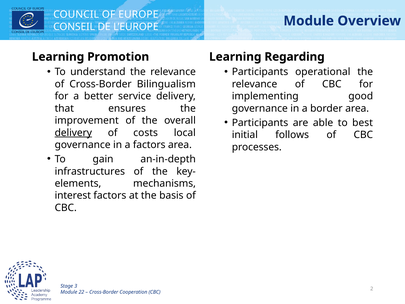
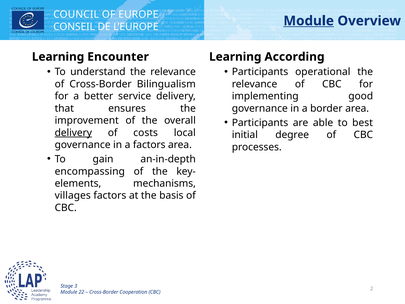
Module underline: none -> present (309, 21)
Promotion: Promotion -> Encounter (118, 57)
Regarding: Regarding -> According (294, 57)
follows: follows -> degree (292, 135)
infrastructures: infrastructures -> encompassing (90, 171)
interest: interest -> villages (73, 195)
